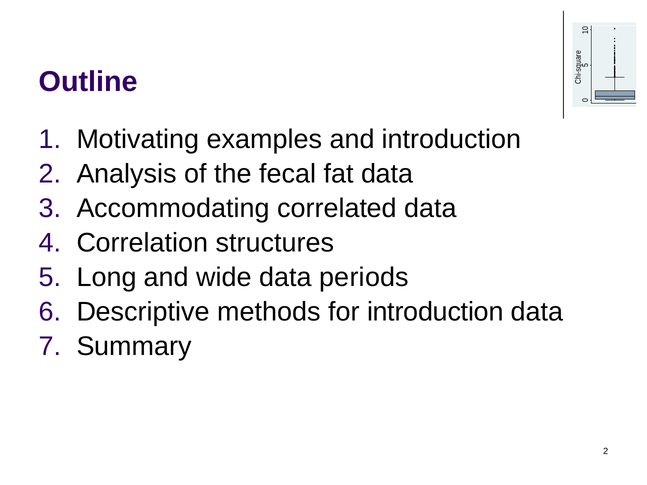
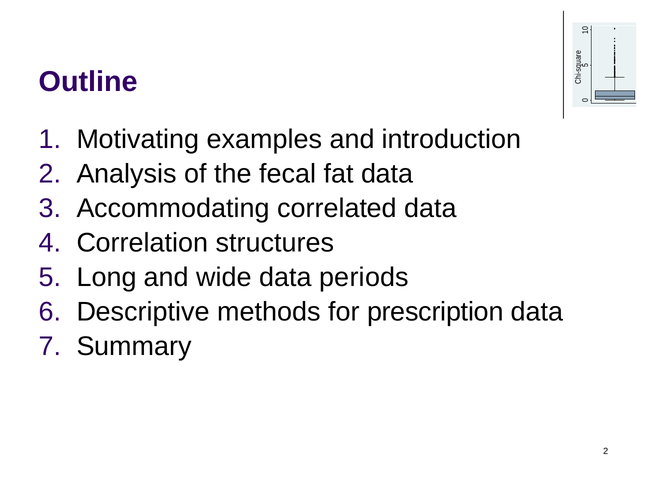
for introduction: introduction -> prescription (435, 312)
